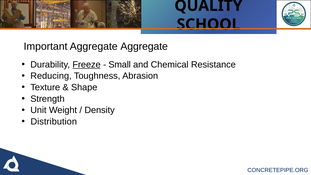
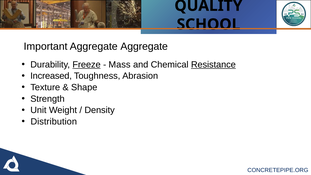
Small: Small -> Mass (120, 64)
Resistance underline: none -> present (213, 64)
Reducing: Reducing -> Increased (51, 76)
